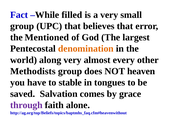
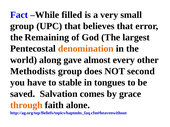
Mentioned: Mentioned -> Remaining (47, 37)
along very: very -> gave (73, 60)
heaven: heaven -> second (141, 71)
through colour: purple -> orange (26, 105)
